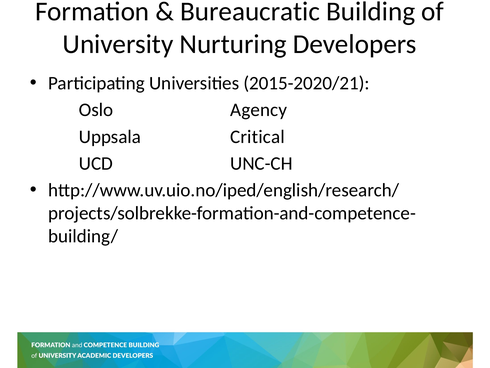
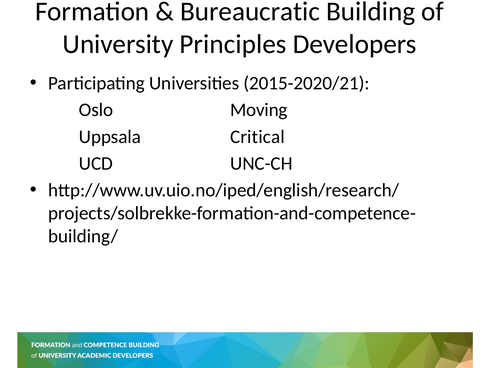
Nurturing: Nurturing -> Principles (233, 44)
Agency: Agency -> Moving (259, 110)
